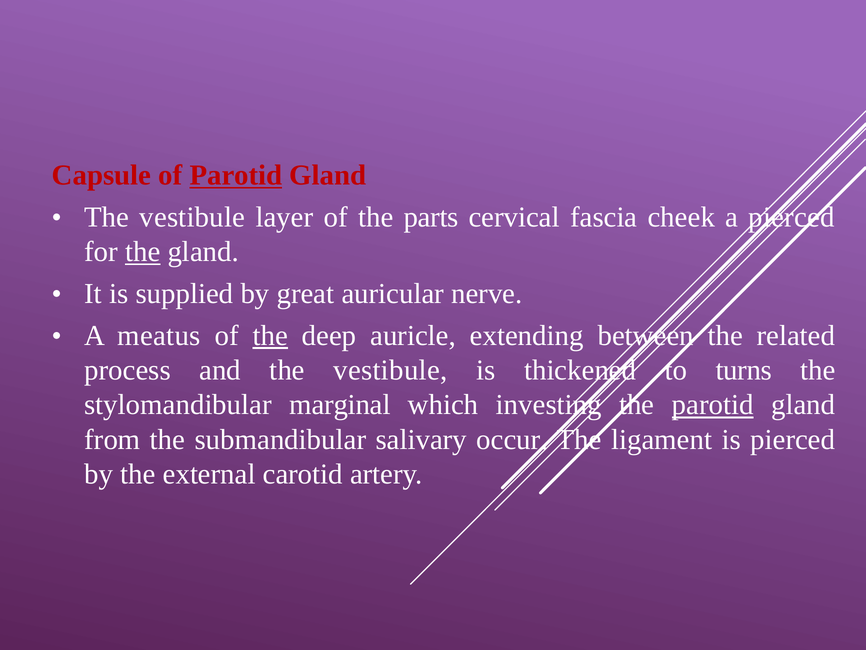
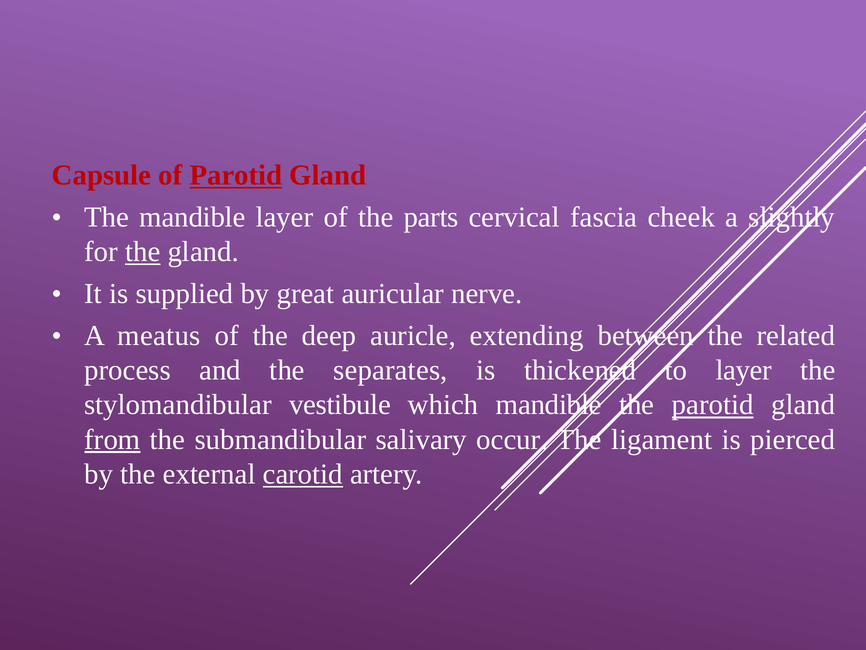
vestibule: vestibule -> mandible (192, 217)
a pierced: pierced -> slightly (792, 217)
the underline: present -> none (270, 335)
and the vestibule: vestibule -> separates (390, 370)
to turns: turns -> layer (744, 370)
marginal: marginal -> vestibule (340, 405)
which investing: investing -> mandible (549, 405)
from underline: none -> present (112, 439)
carotid underline: none -> present (303, 474)
